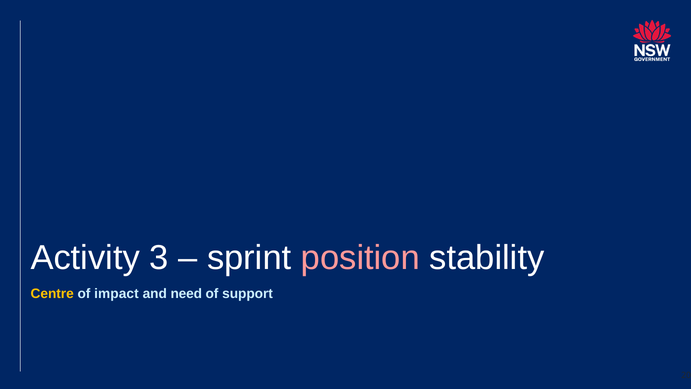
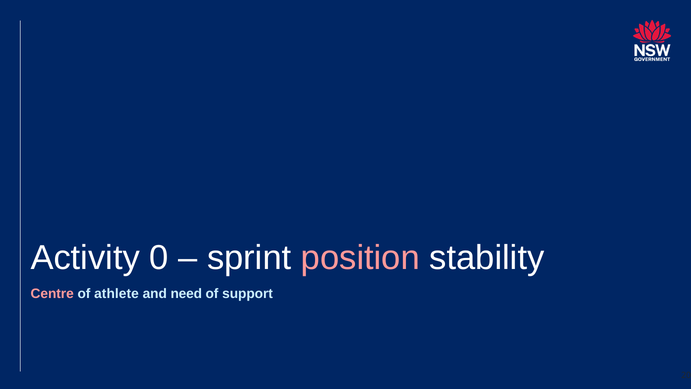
3: 3 -> 0 (159, 258)
Centre colour: yellow -> pink (52, 293)
impact: impact -> athlete (116, 293)
